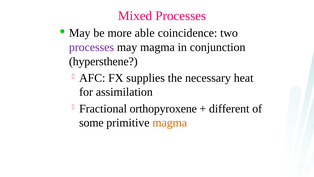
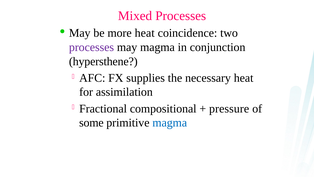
more able: able -> heat (145, 33)
orthopyroxene: orthopyroxene -> compositional (163, 108)
different: different -> pressure (229, 108)
magma colour: orange -> blue (170, 123)
